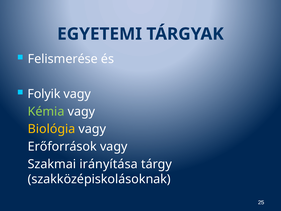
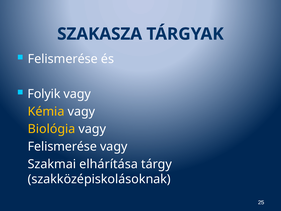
EGYETEMI: EGYETEMI -> SZAKASZA (100, 34)
Kémia colour: light green -> yellow (46, 111)
Erőforrások: Erőforrások -> Felismerése (62, 146)
irányítása: irányítása -> elhárítása (109, 164)
